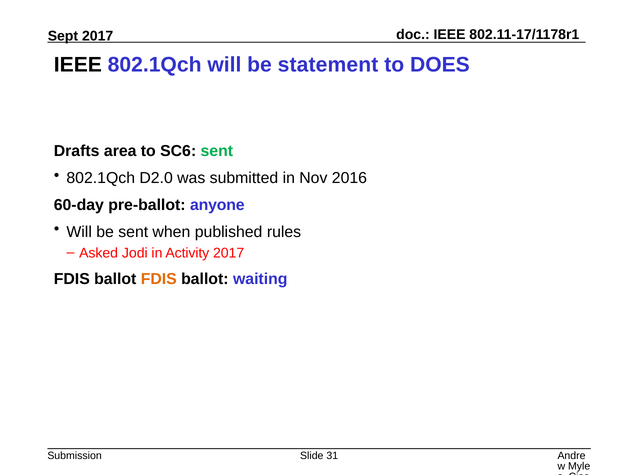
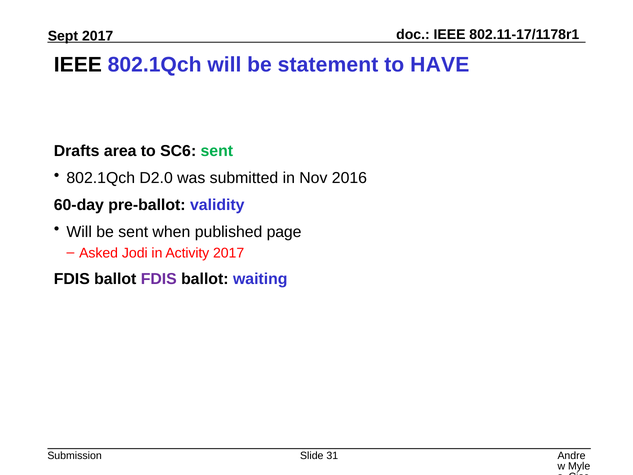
DOES: DOES -> HAVE (440, 65)
anyone: anyone -> validity (217, 205)
rules: rules -> page (284, 232)
FDIS colour: orange -> purple (159, 279)
